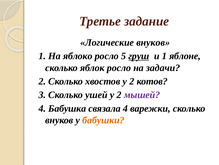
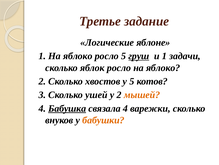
Логические внуков: внуков -> яблоне (153, 42)
яблоне: яблоне -> задачи (185, 56)
росло на задачи: задачи -> яблоко (163, 67)
хвостов у 2: 2 -> 5 (132, 81)
мышей colour: purple -> orange (142, 94)
Бабушка underline: none -> present (67, 108)
